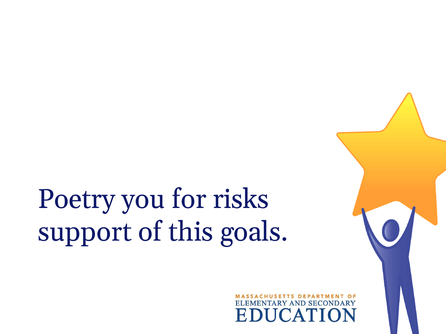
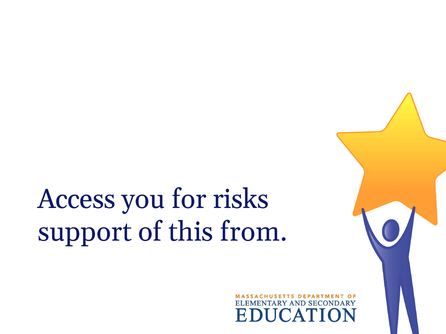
Poetry: Poetry -> Access (77, 200)
goals: goals -> from (254, 232)
